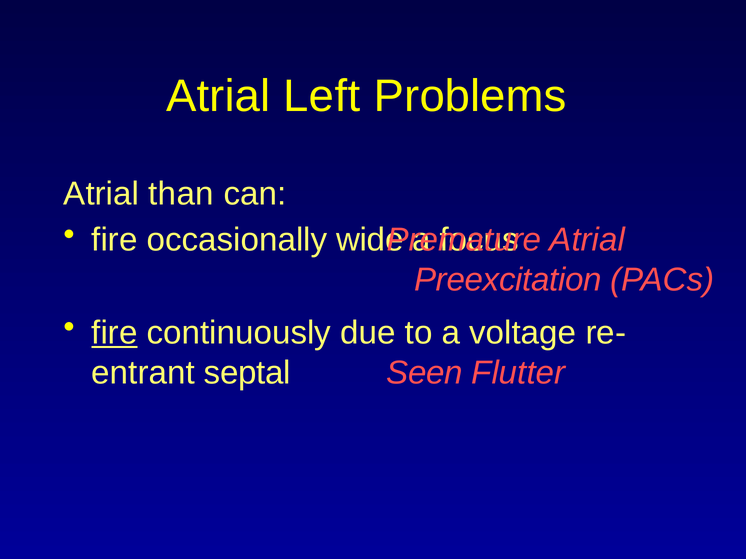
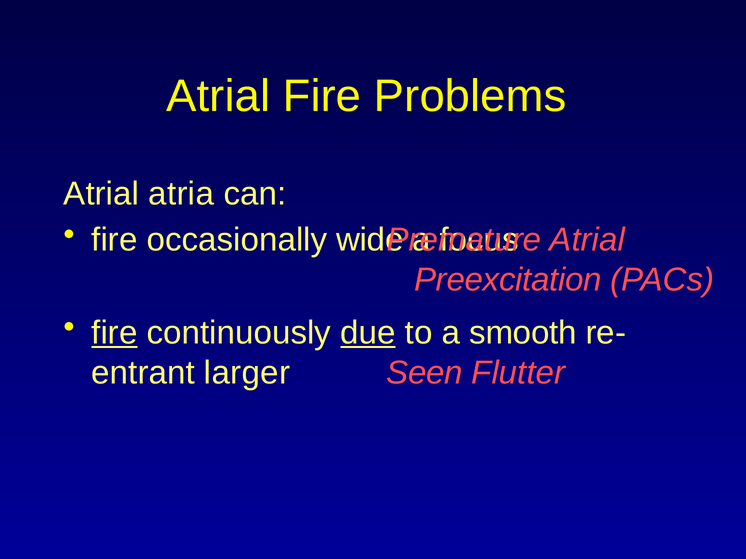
Atrial Left: Left -> Fire (322, 96)
than: than -> atria (181, 194)
due underline: none -> present (368, 333)
voltage: voltage -> smooth (523, 333)
septal: septal -> larger (247, 373)
